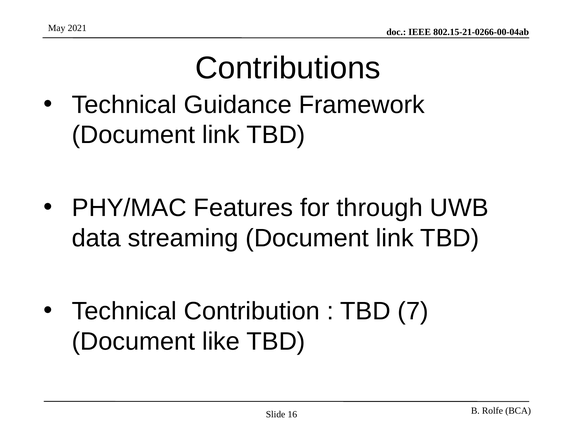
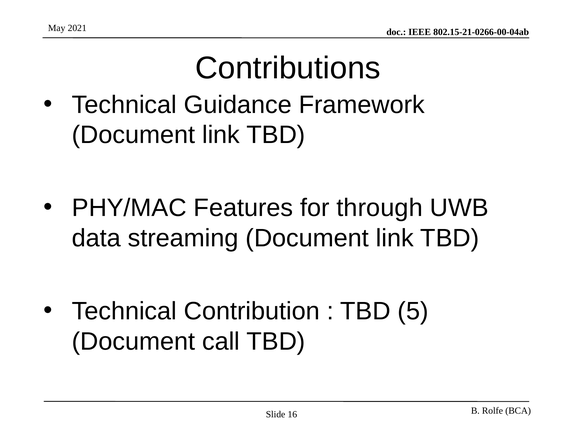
7: 7 -> 5 (413, 311)
like: like -> call (221, 342)
